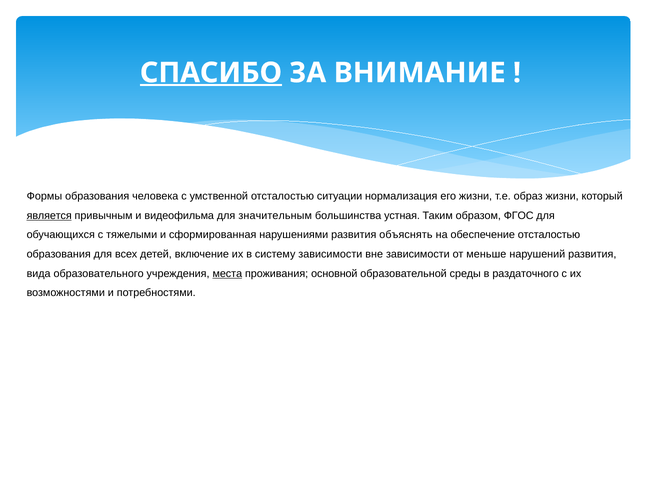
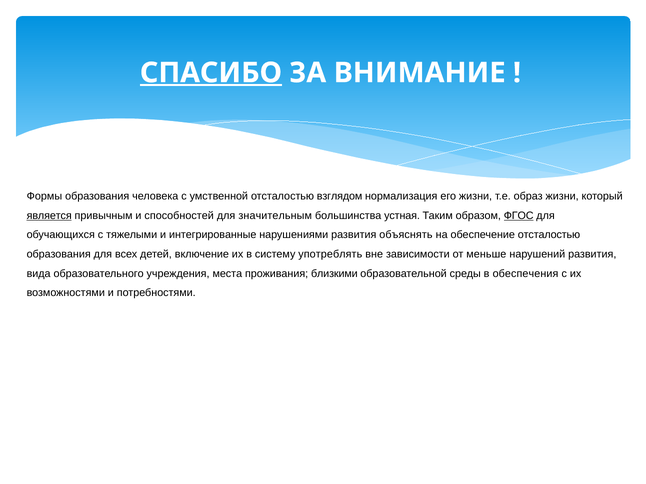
ситуации: ситуации -> взглядом (340, 196)
видеофильма: видеофильма -> способностей (179, 216)
ФГОС underline: none -> present (519, 216)
сформированная: сформированная -> интегрированные (213, 235)
систему зависимости: зависимости -> употреблять (330, 254)
места underline: present -> none (227, 274)
основной: основной -> близкими (334, 274)
раздаточного: раздаточного -> обеспечения (525, 274)
